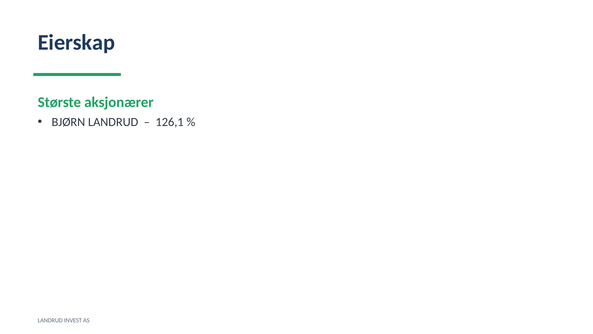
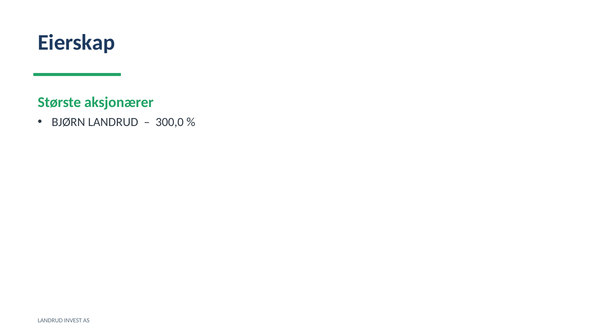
126,1: 126,1 -> 300,0 (170, 122)
